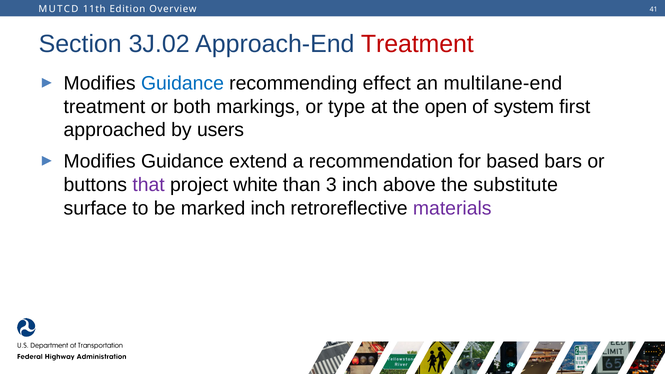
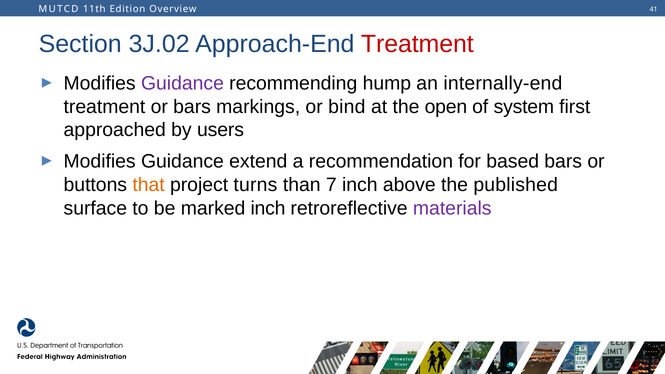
Guidance colour: blue -> purple (182, 83)
effect: effect -> hump (387, 83)
multilane-end: multilane-end -> internally-end (503, 83)
or both: both -> bars (192, 107)
type: type -> bind (347, 107)
that colour: purple -> orange (149, 185)
white: white -> turns (255, 185)
3: 3 -> 7 (331, 185)
substitute: substitute -> published (516, 185)
